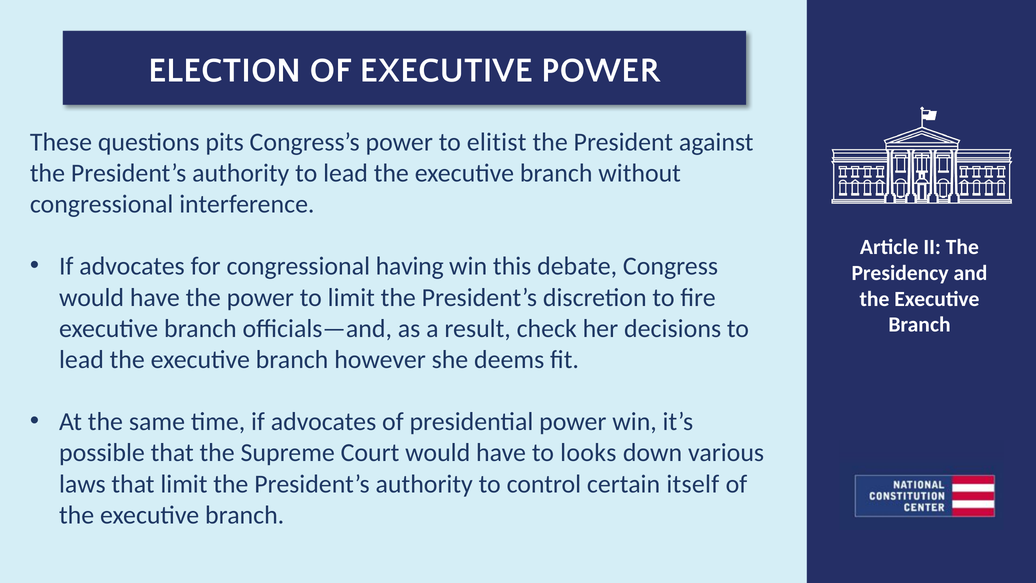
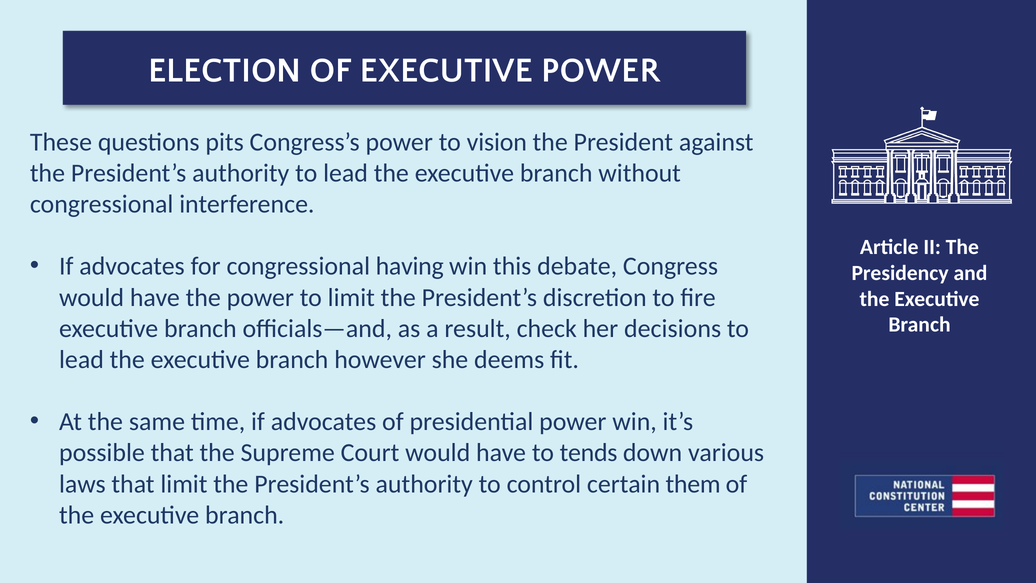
elitist: elitist -> vision (497, 142)
looks: looks -> tends (589, 453)
itself: itself -> them (693, 484)
